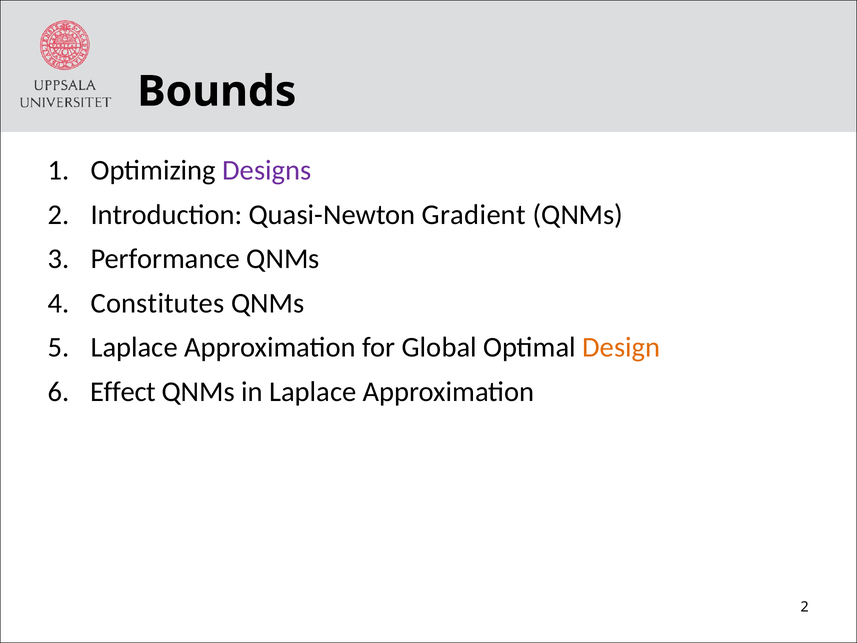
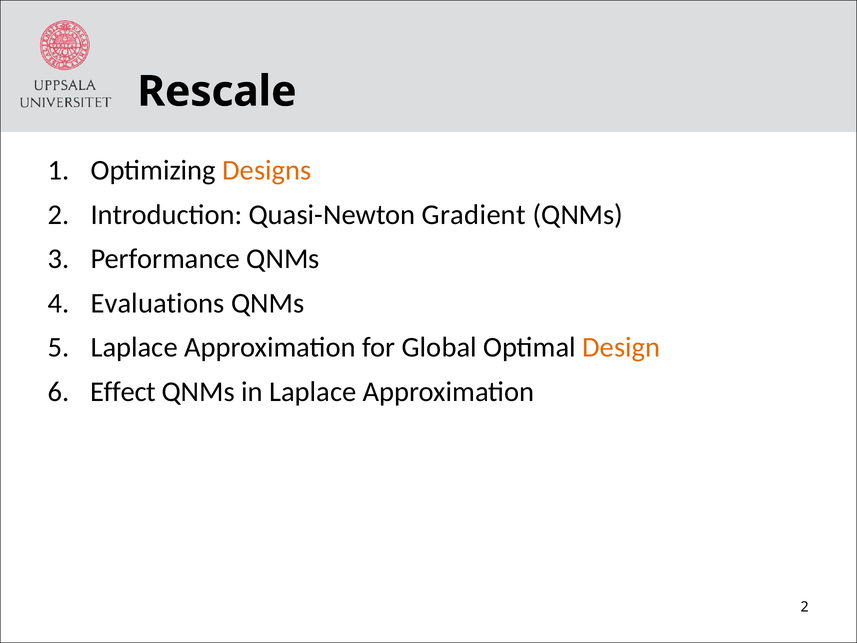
Bounds: Bounds -> Rescale (217, 92)
Designs colour: purple -> orange (267, 170)
Constitutes: Constitutes -> Evaluations (158, 303)
